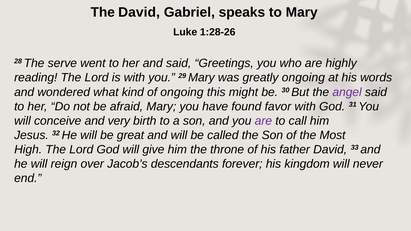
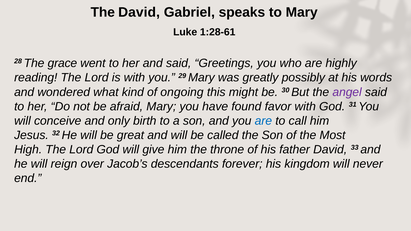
1:28-26: 1:28-26 -> 1:28-61 (218, 32)
serve: serve -> grace (62, 63)
greatly ongoing: ongoing -> possibly (303, 78)
very: very -> only (119, 121)
are colour: purple -> blue (263, 121)
